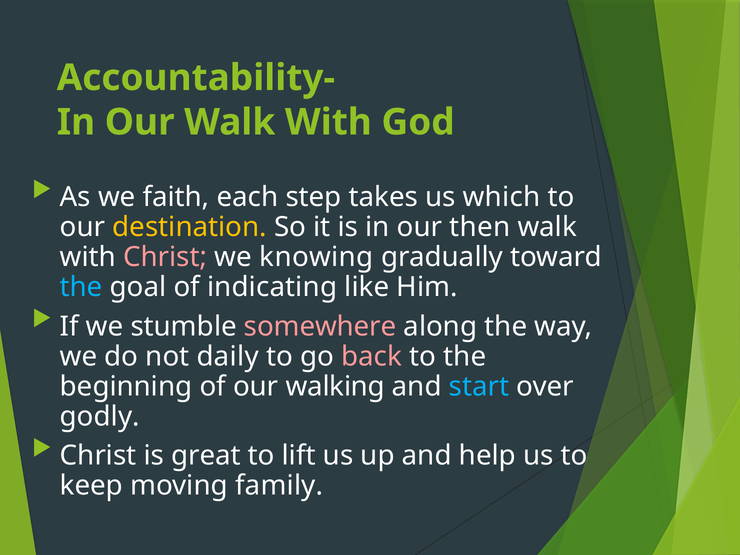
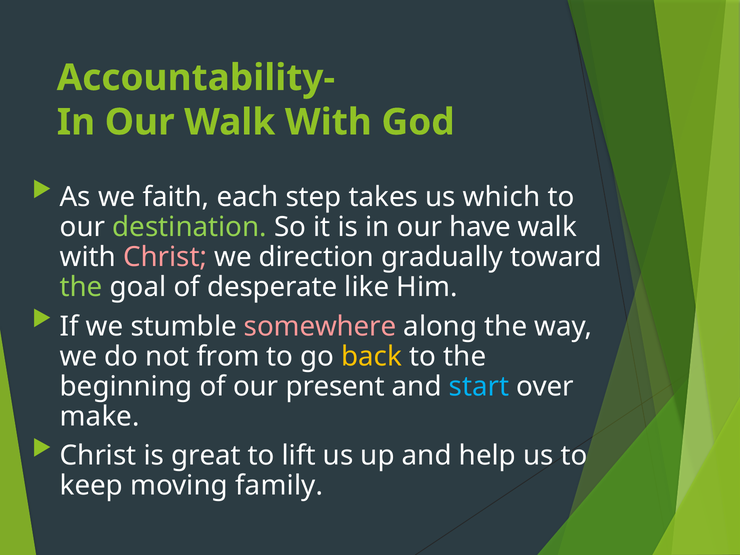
destination colour: yellow -> light green (190, 227)
then: then -> have (480, 227)
knowing: knowing -> direction (316, 257)
the colour: light blue -> light green (81, 287)
indicating: indicating -> desperate (272, 287)
daily: daily -> from (228, 356)
back colour: pink -> yellow (372, 356)
walking: walking -> present (335, 386)
godly: godly -> make (100, 416)
